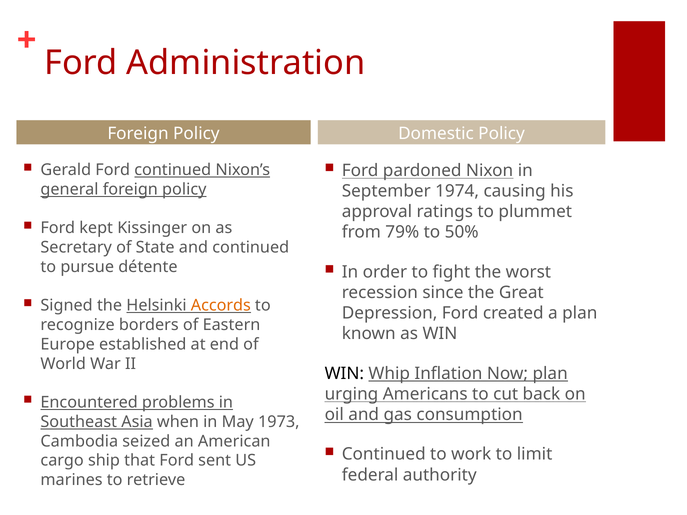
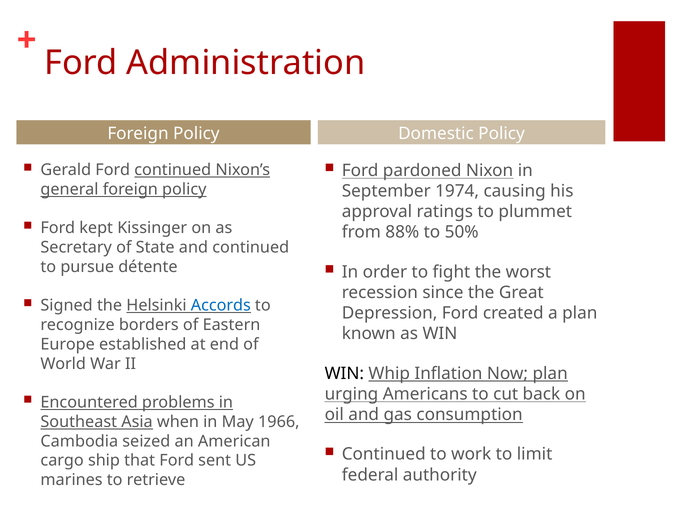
79%: 79% -> 88% (402, 232)
Accords colour: orange -> blue (221, 305)
1973: 1973 -> 1966 (279, 422)
